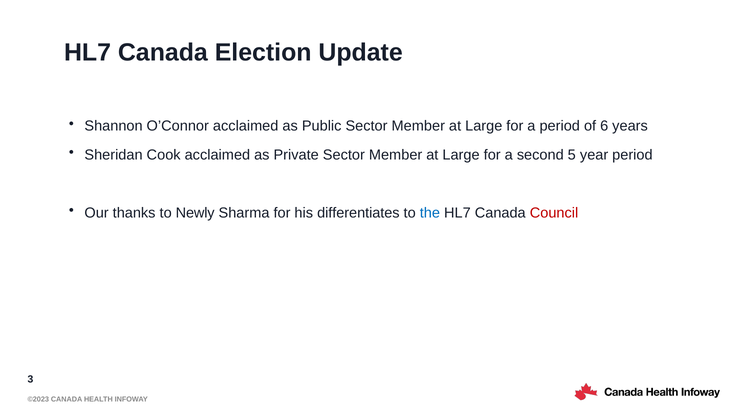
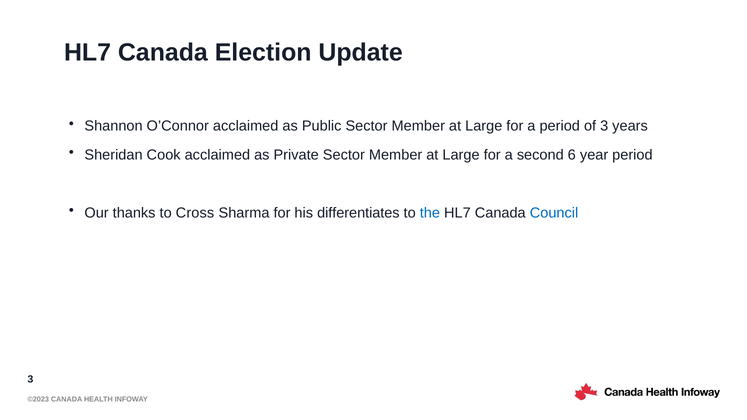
of 6: 6 -> 3 (604, 126)
5: 5 -> 6 (572, 155)
Newly: Newly -> Cross (195, 213)
Council colour: red -> blue (554, 213)
